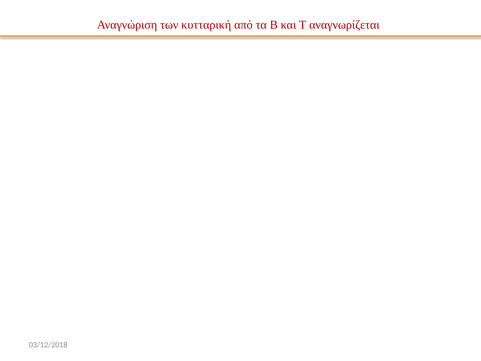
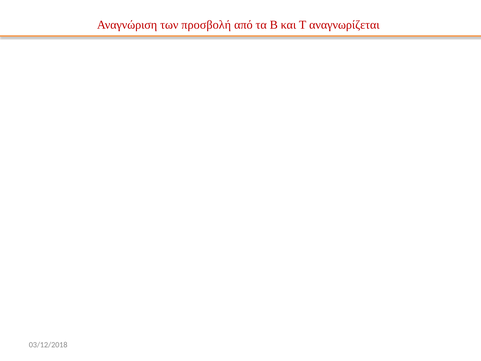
κυτταρική: κυτταρική -> προσβολή (206, 25)
